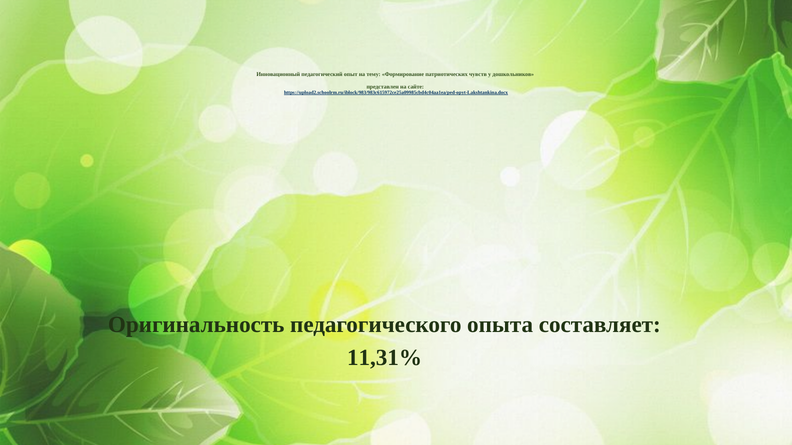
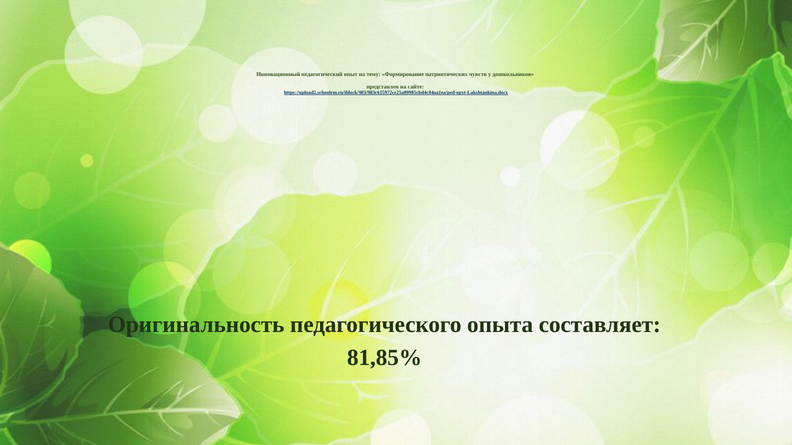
11,31%: 11,31% -> 81,85% (385, 358)
